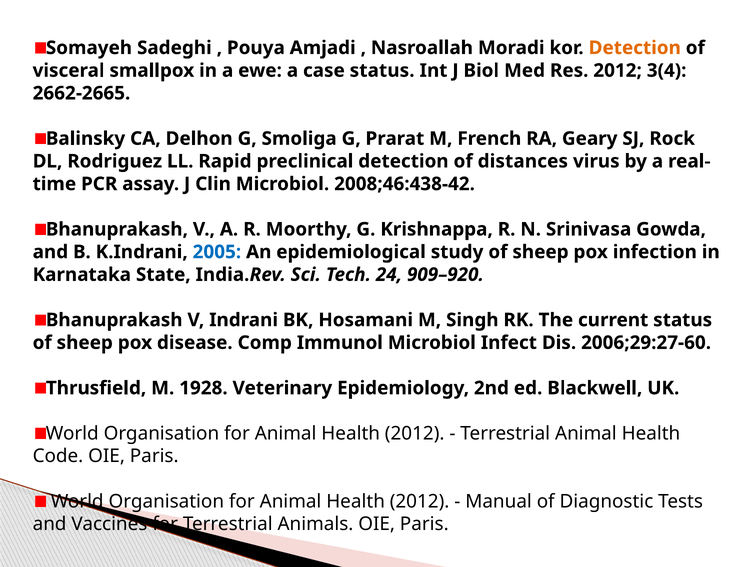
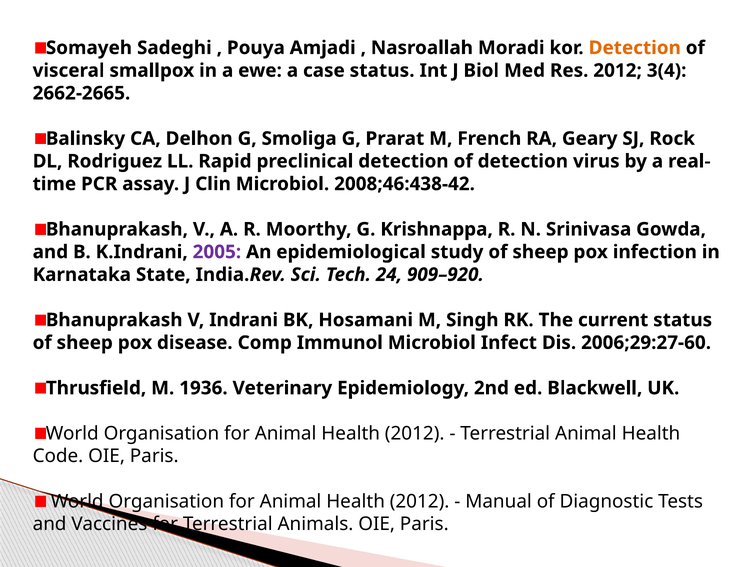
of distances: distances -> detection (523, 161)
2005 colour: blue -> purple (217, 252)
1928: 1928 -> 1936 (203, 388)
